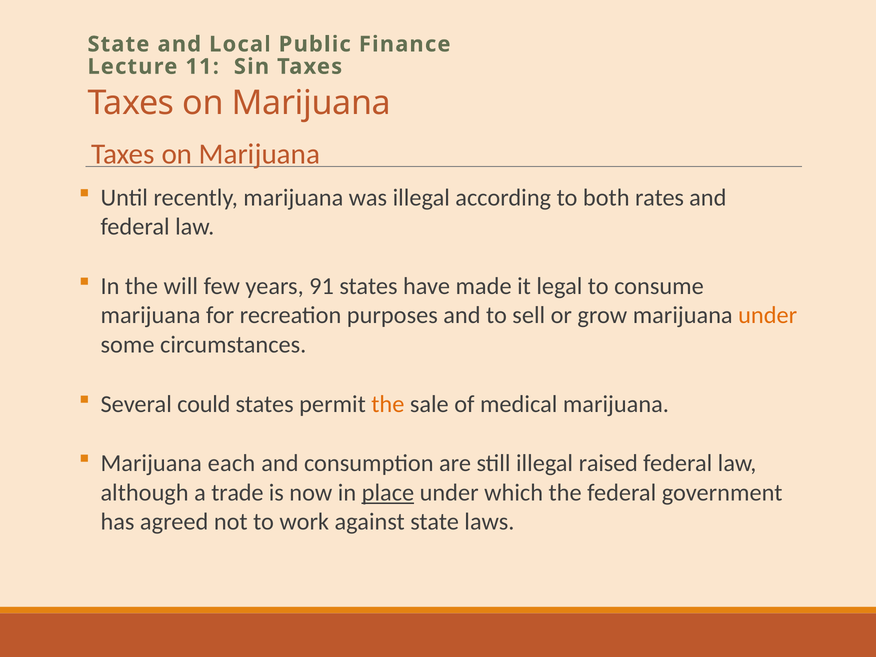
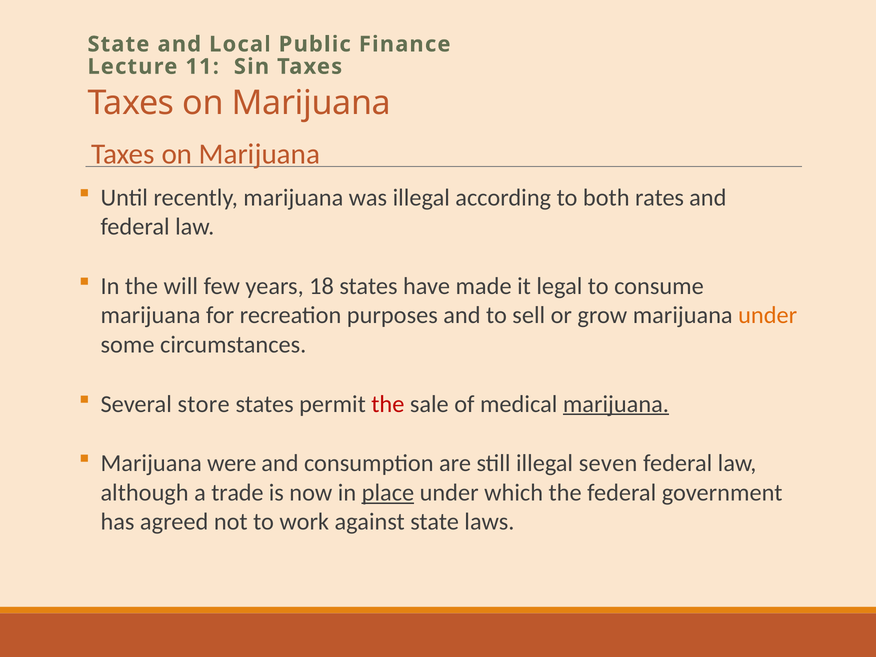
91: 91 -> 18 (322, 286)
could: could -> store (204, 404)
the colour: orange -> red (388, 404)
marijuana underline: none -> present (616, 404)
each: each -> were (232, 463)
raised: raised -> seven (608, 463)
